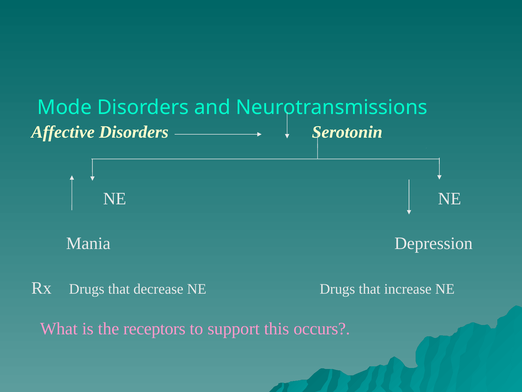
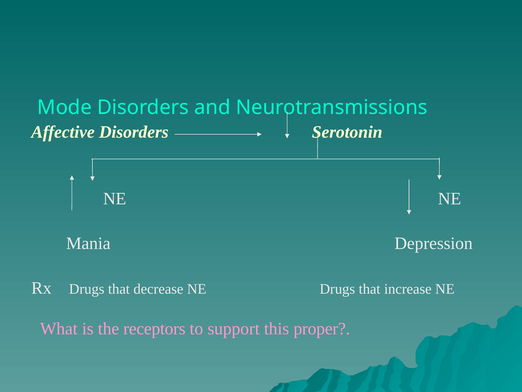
occurs: occurs -> proper (322, 328)
